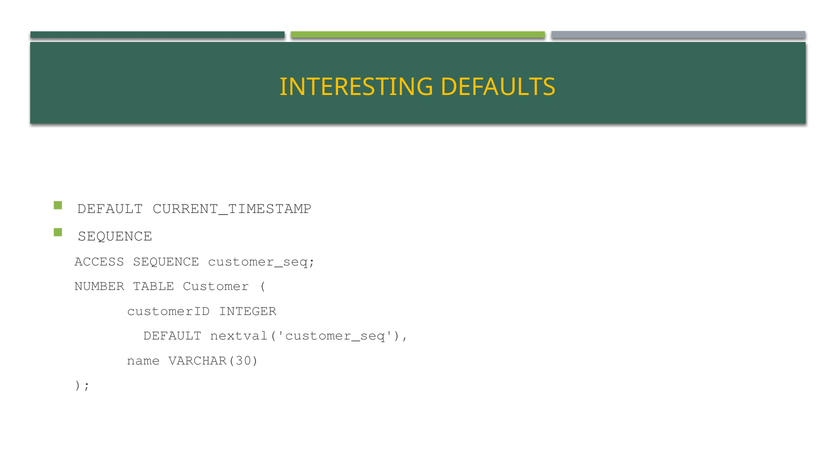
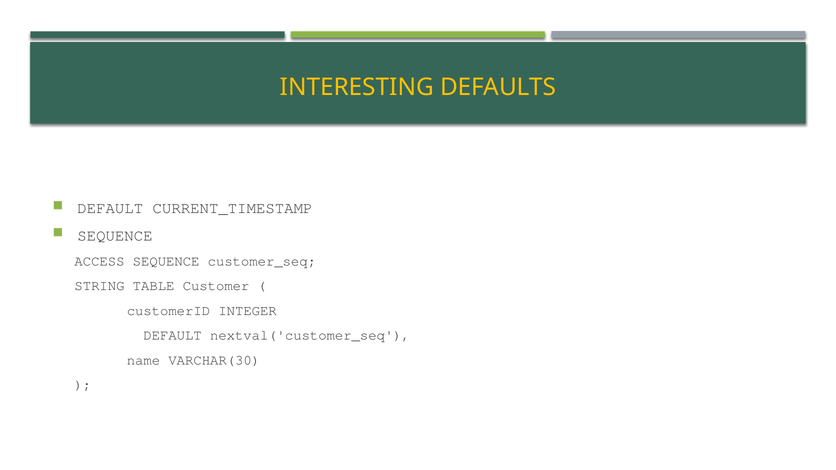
NUMBER: NUMBER -> STRING (100, 286)
